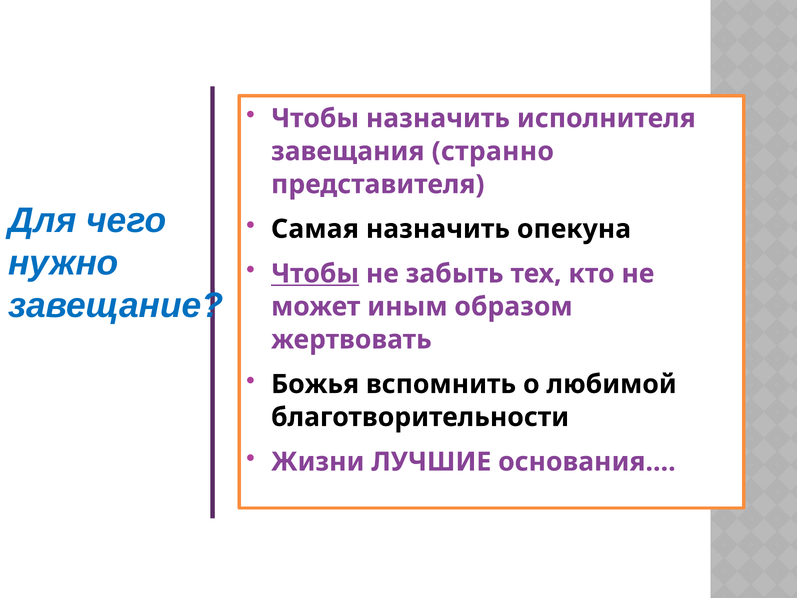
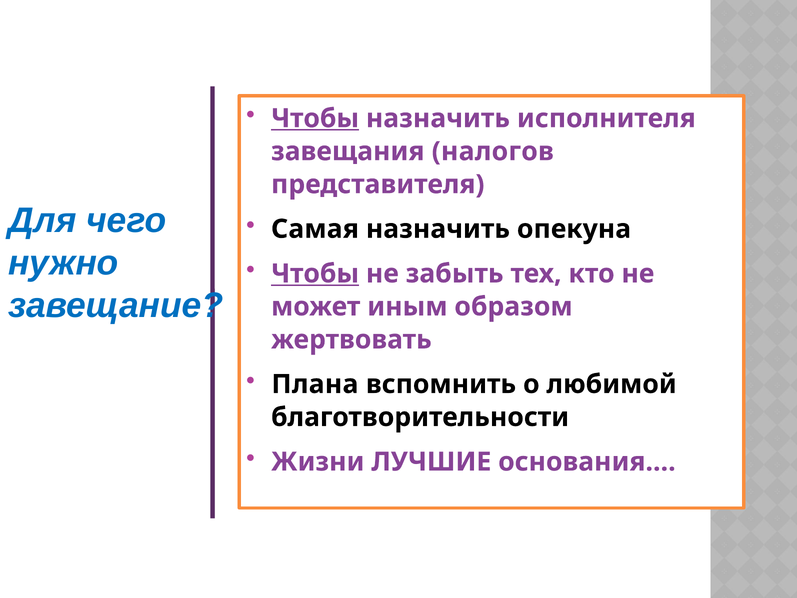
Чтобы underline: none -> present (315, 118)
странно: странно -> налогов (493, 151)
Божья: Божья -> Плана (315, 384)
